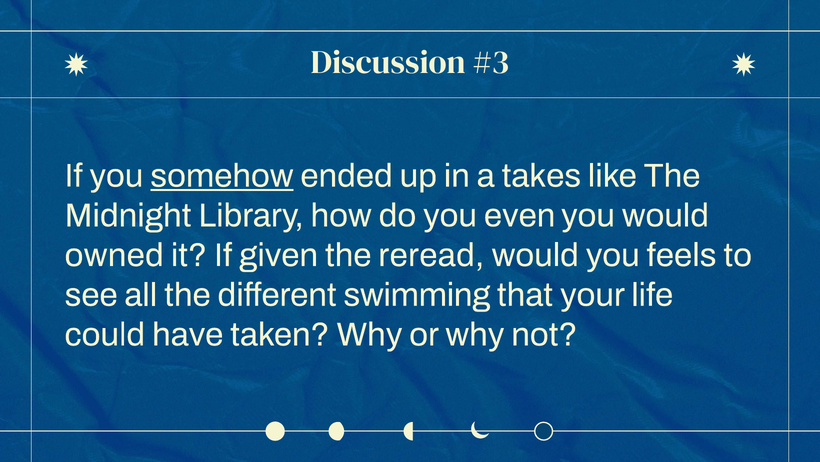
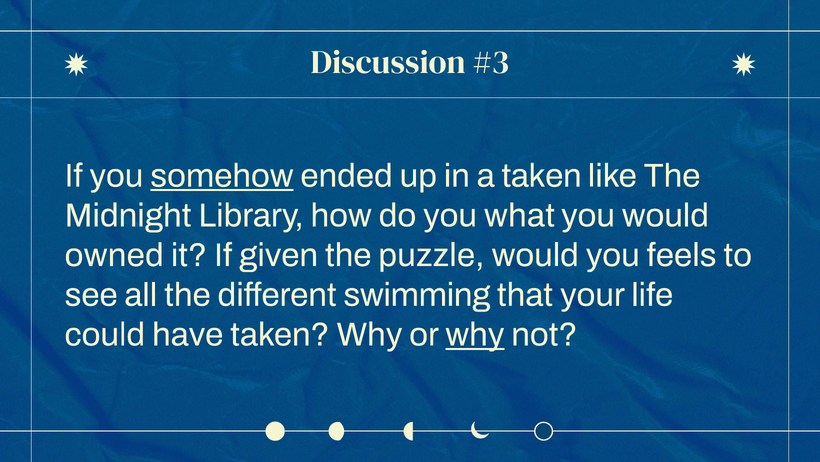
a takes: takes -> taken (542, 175)
even: even -> what (519, 215)
reread: reread -> puzzle (431, 255)
why underline: none -> present (475, 334)
